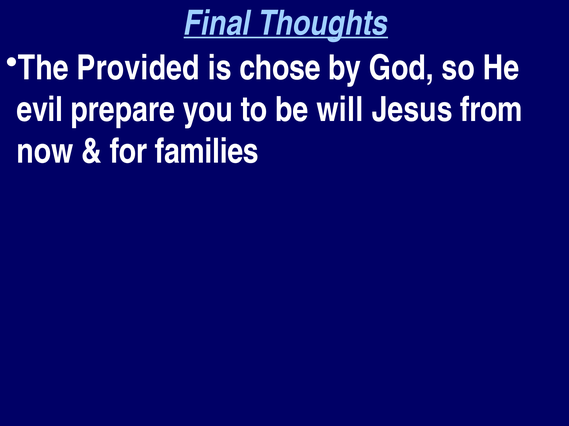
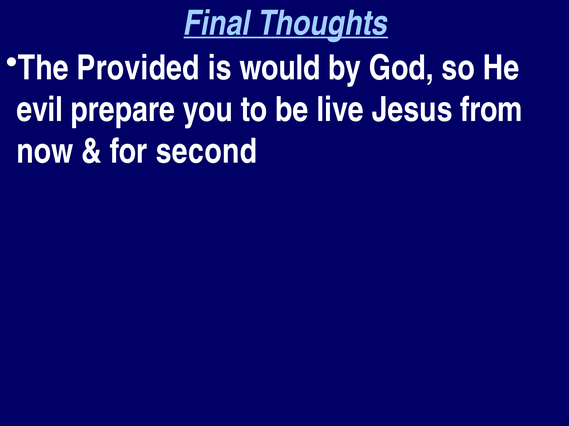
chose: chose -> would (280, 68)
will: will -> live (340, 110)
families: families -> second (207, 152)
